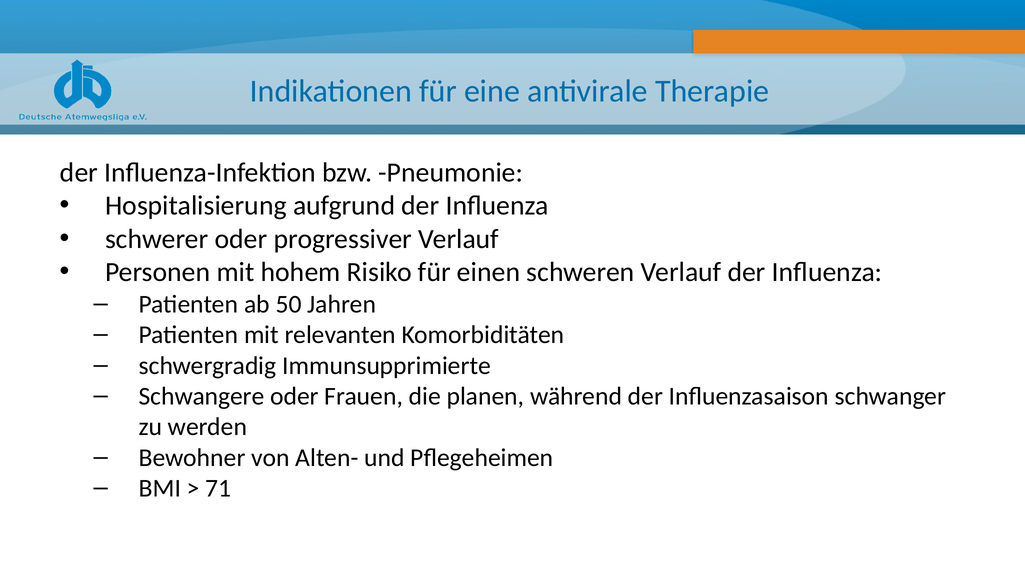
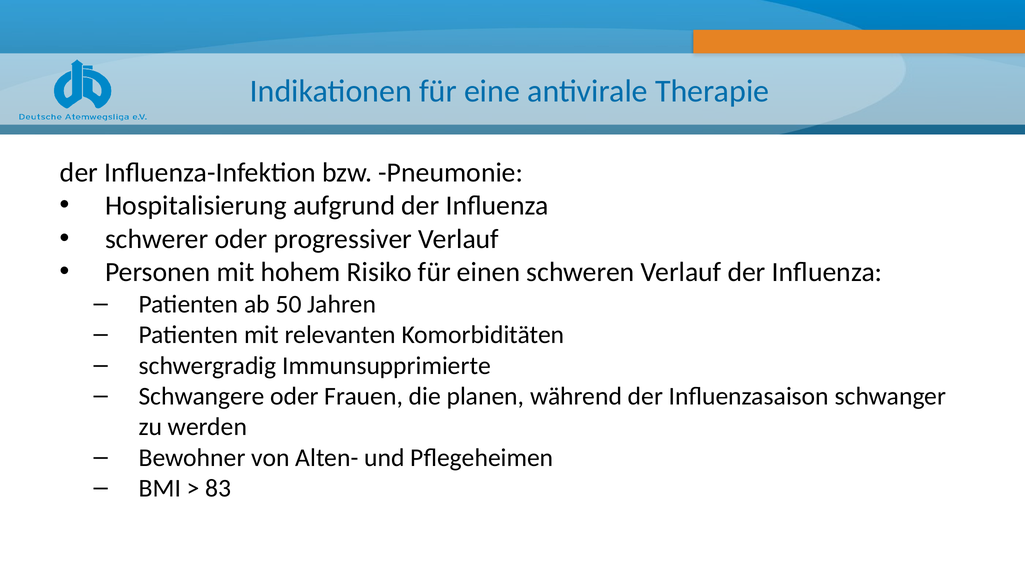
71: 71 -> 83 (218, 489)
